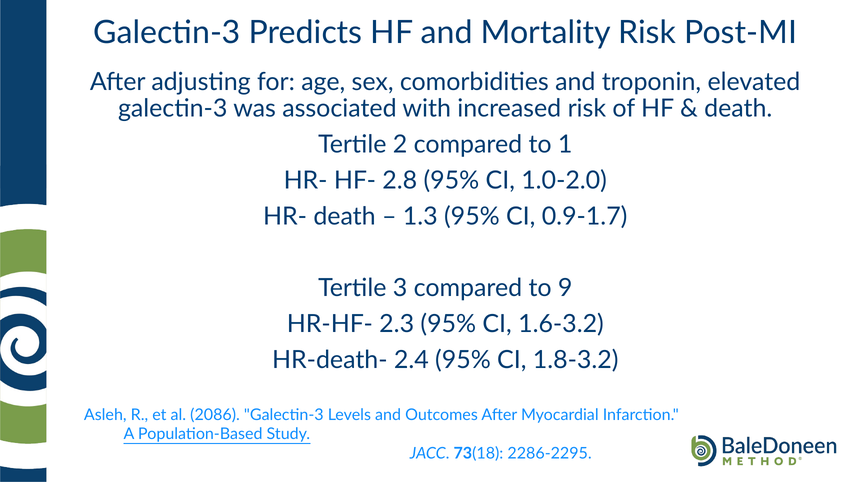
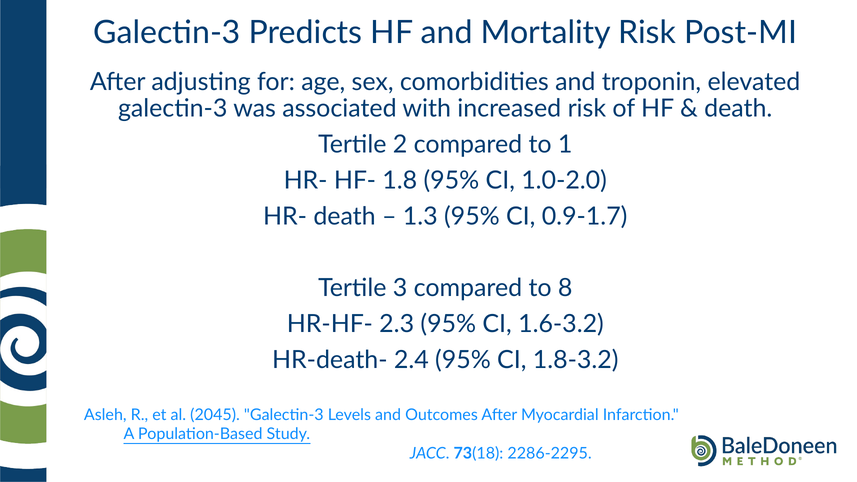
2.8: 2.8 -> 1.8 (400, 181)
9: 9 -> 8 (565, 288)
2086: 2086 -> 2045 (215, 415)
